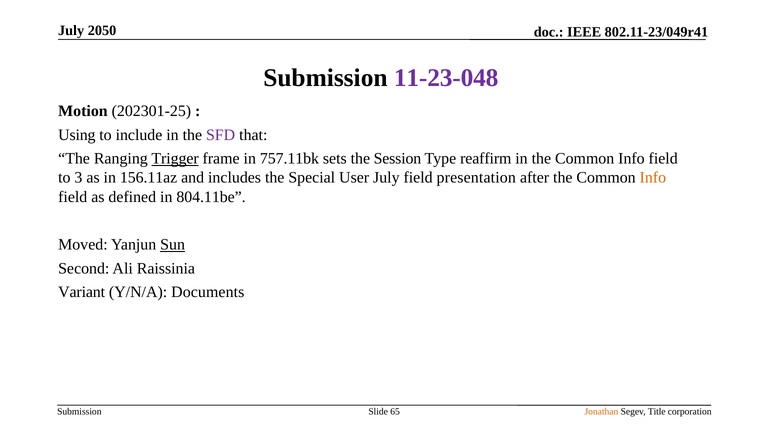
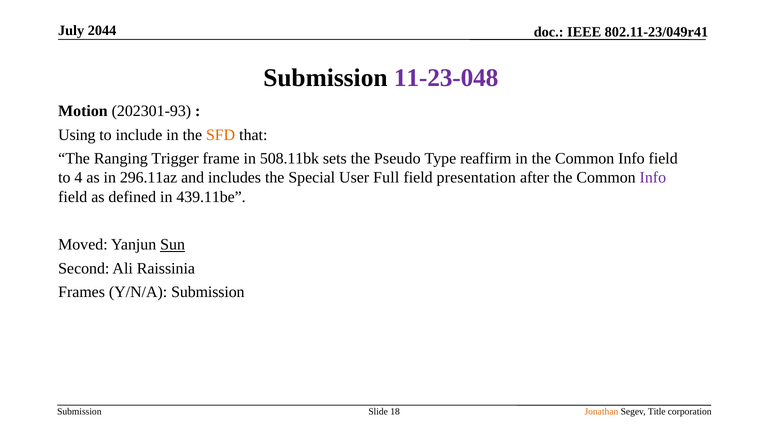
2050: 2050 -> 2044 (102, 30)
202301-25: 202301-25 -> 202301-93 (151, 111)
SFD colour: purple -> orange (221, 135)
Trigger underline: present -> none (175, 158)
757.11bk: 757.11bk -> 508.11bk (289, 158)
Session: Session -> Pseudo (397, 158)
3: 3 -> 4 (78, 178)
156.11az: 156.11az -> 296.11az (149, 178)
User July: July -> Full (386, 178)
Info colour: orange -> purple (653, 178)
804.11be: 804.11be -> 439.11be (211, 197)
Variant: Variant -> Frames (82, 292)
Y/N/A Documents: Documents -> Submission (208, 292)
65: 65 -> 18 (395, 411)
